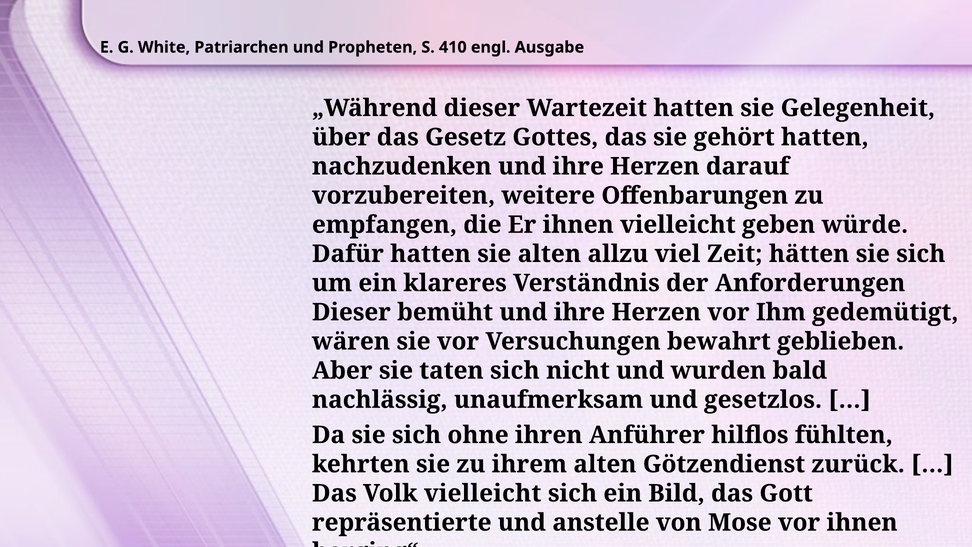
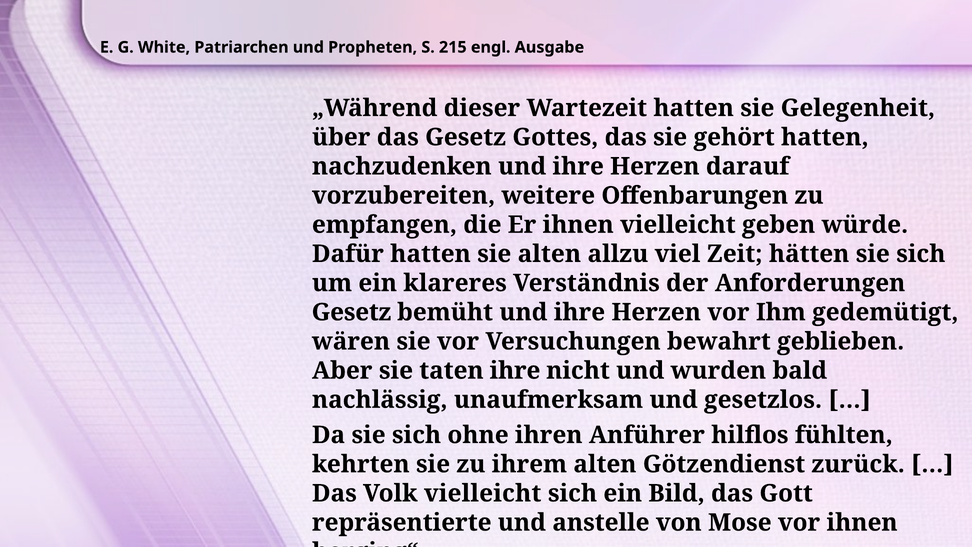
410: 410 -> 215 (453, 47)
Dieser: Dieser -> Gesetz (351, 312)
taten sich: sich -> ihre (515, 370)
